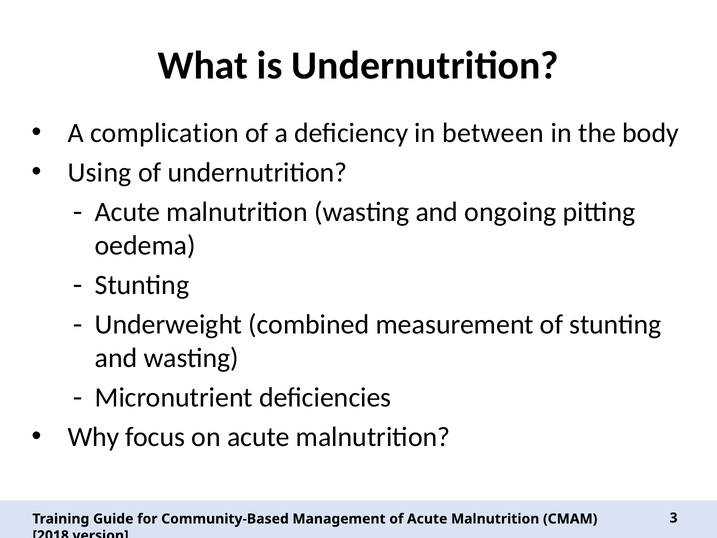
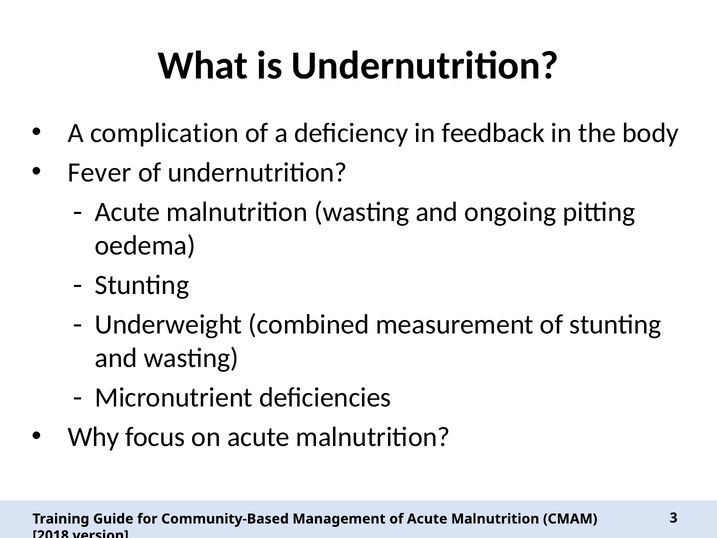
between: between -> feedback (493, 133)
Using: Using -> Fever (100, 173)
